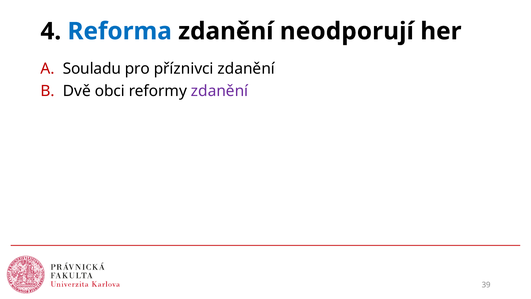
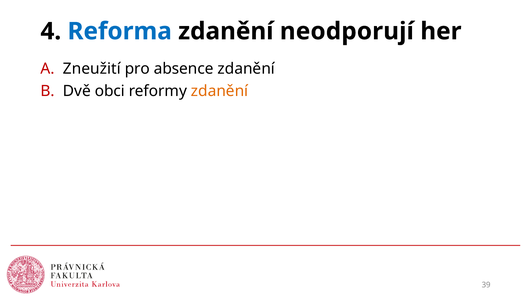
Souladu: Souladu -> Zneužití (92, 69)
příznivci: příznivci -> absence (184, 69)
zdanění colour: purple -> orange (220, 91)
